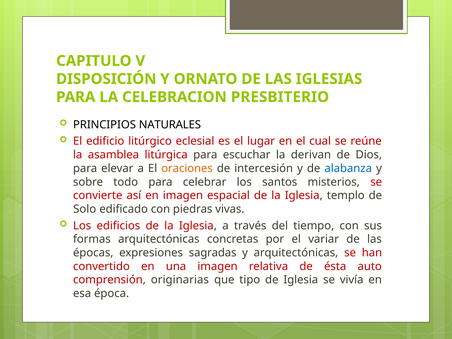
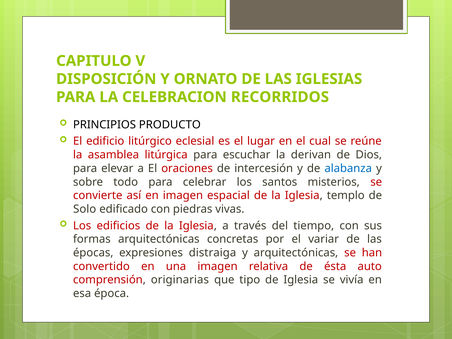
PRESBITERIO: PRESBITERIO -> RECORRIDOS (280, 97)
NATURALES: NATURALES -> PRODUCTO (170, 125)
oraciones colour: orange -> red (187, 168)
sagradas: sagradas -> distraiga (213, 253)
